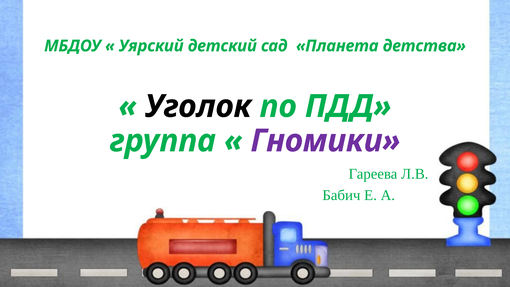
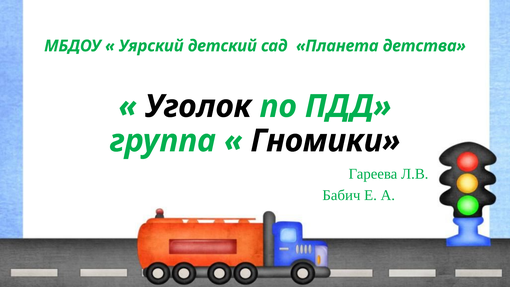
Гномики colour: purple -> black (325, 141)
